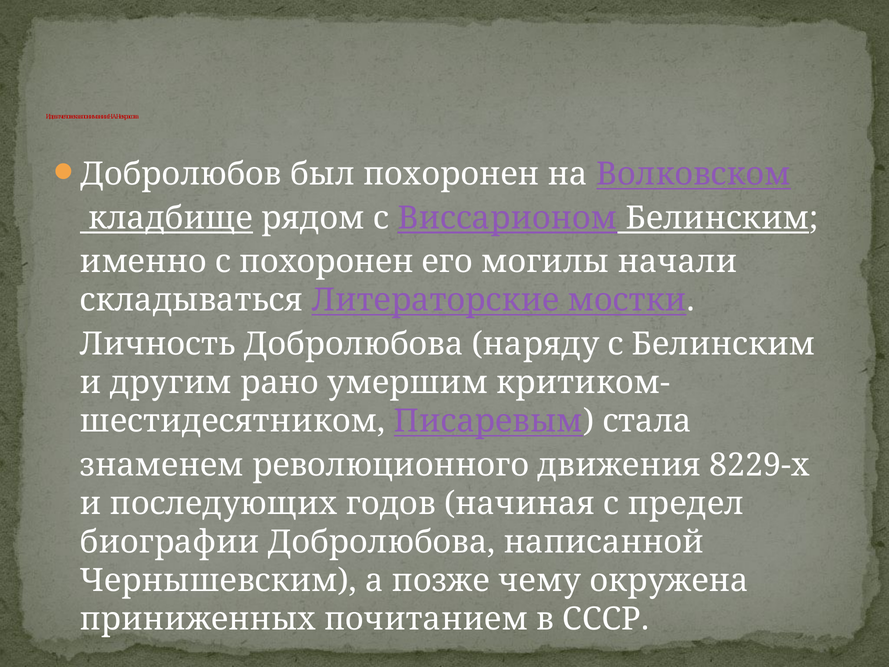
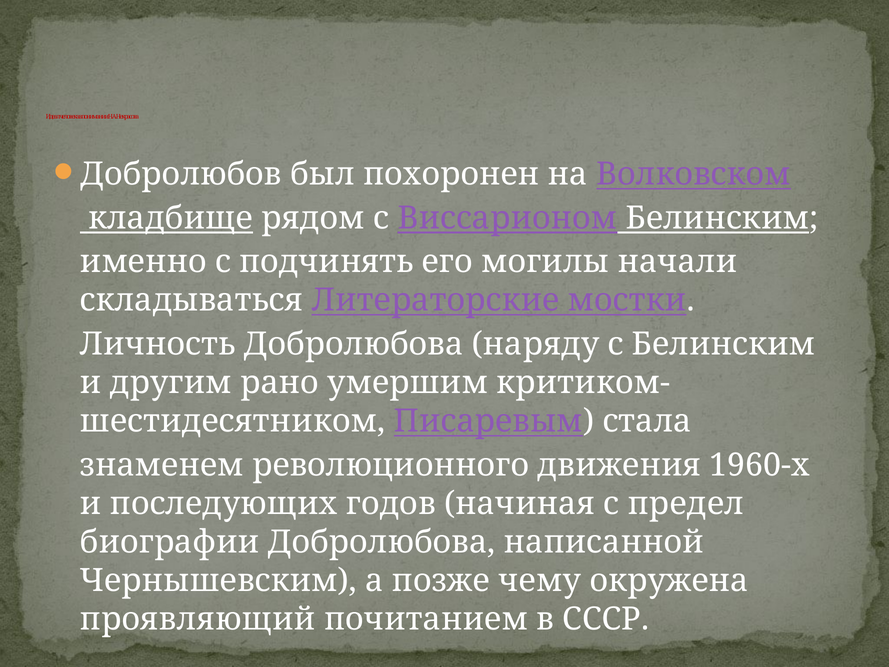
с похоронен: похоронен -> подчинять (326, 262)
8229-х: 8229-х -> 1960-х (760, 465)
приниженных: приниженных -> проявляющий (198, 619)
